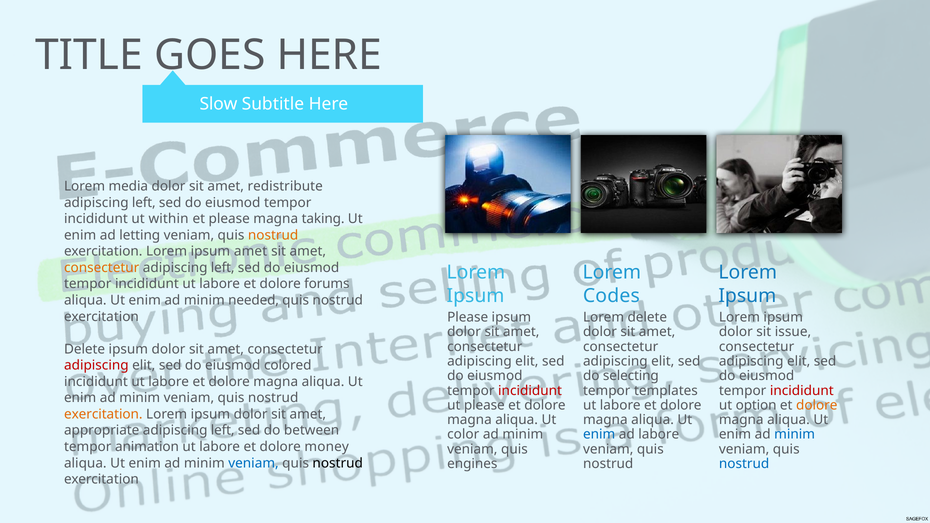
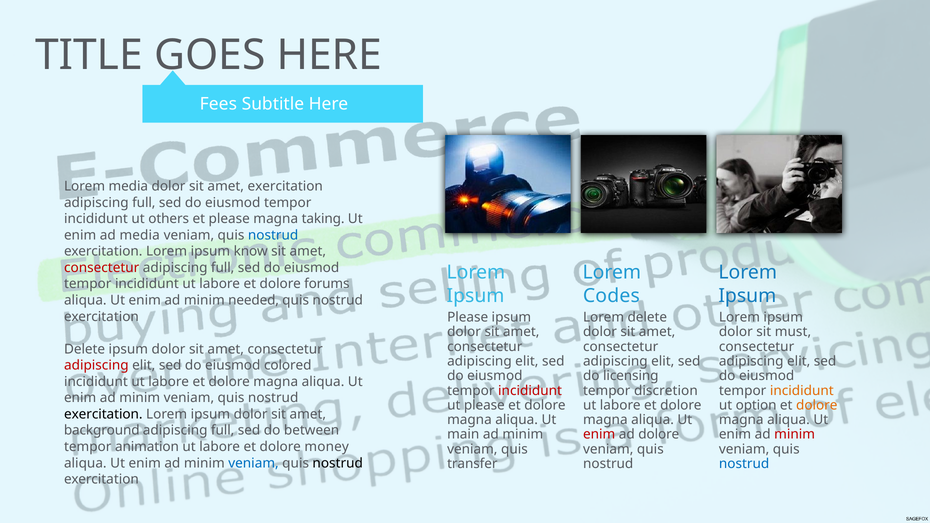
Slow: Slow -> Fees (218, 104)
amet redistribute: redistribute -> exercitation (285, 186)
left: left -> full (144, 203)
within: within -> others (169, 219)
ad letting: letting -> media (140, 235)
nostrud colour: orange -> blue (273, 235)
ipsum amet: amet -> know (251, 251)
consectetur colour: orange -> red (102, 268)
left: left -> full (223, 268)
issue: issue -> must (793, 332)
selecting: selecting -> licensing (631, 376)
templates: templates -> discretion (666, 391)
incididunt colour: red -> orange (802, 391)
exercitation colour: orange -> black (103, 414)
appropriate: appropriate -> background (102, 431)
left: left -> full (223, 431)
color: color -> main (463, 435)
enim colour: blue -> red (599, 435)
ad labore: labore -> dolore (659, 435)
minim colour: blue -> red (795, 435)
engines: engines -> transfer (472, 464)
